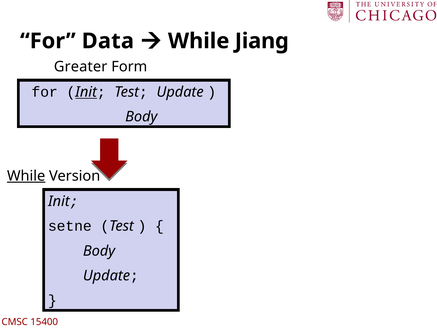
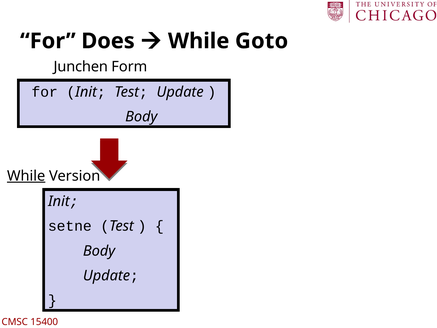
Data: Data -> Does (108, 41)
Jiang: Jiang -> Goto (262, 41)
Greater: Greater -> Junchen (81, 67)
Init underline: present -> none (86, 92)
